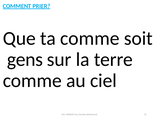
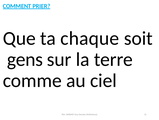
ta comme: comme -> chaque (90, 38)
